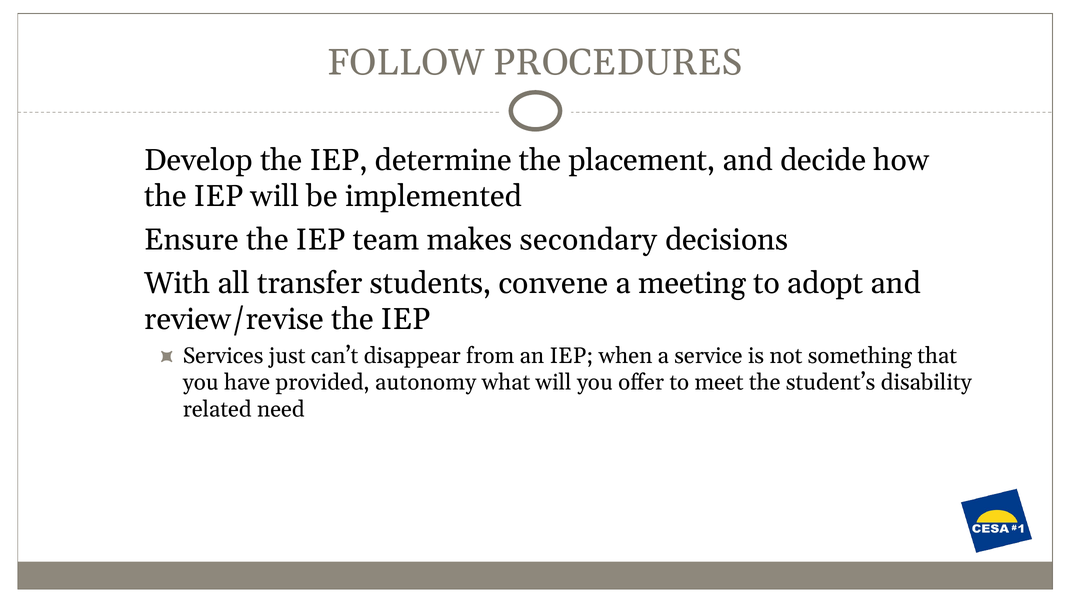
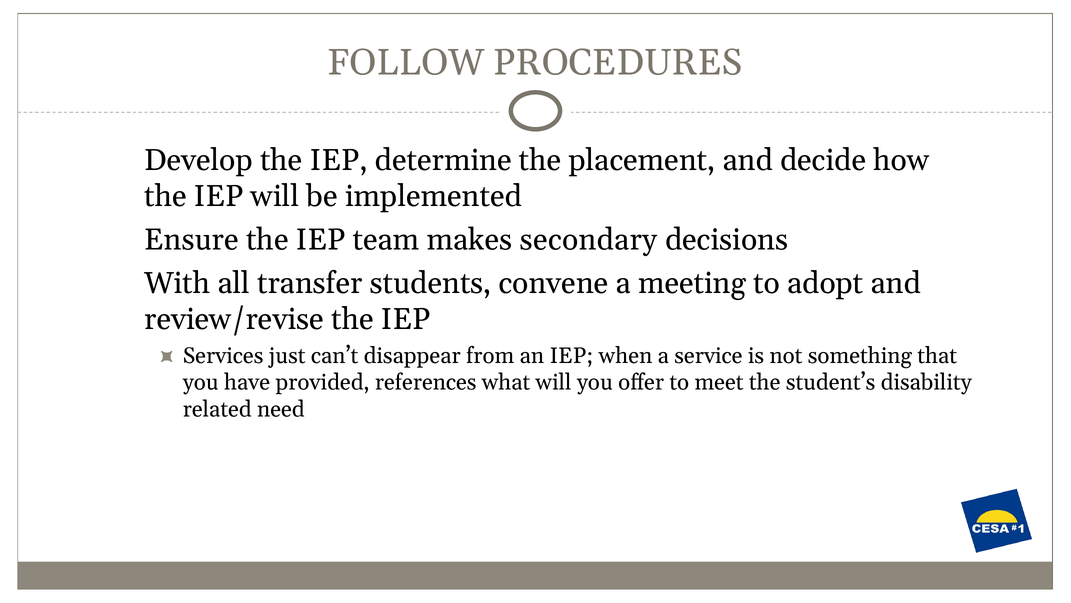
autonomy: autonomy -> references (426, 382)
